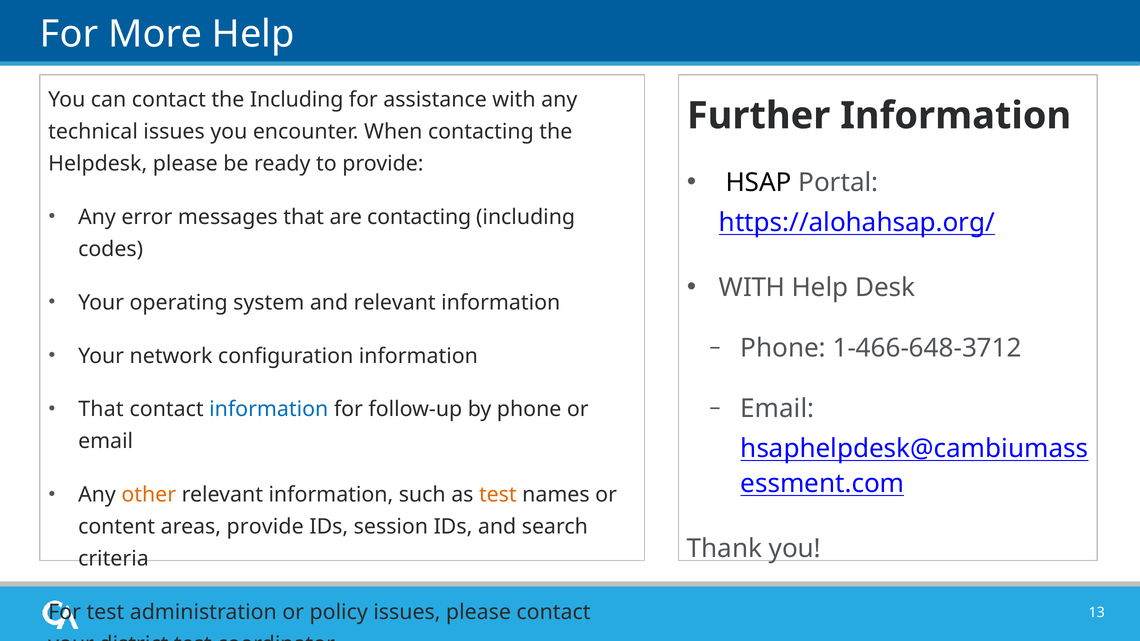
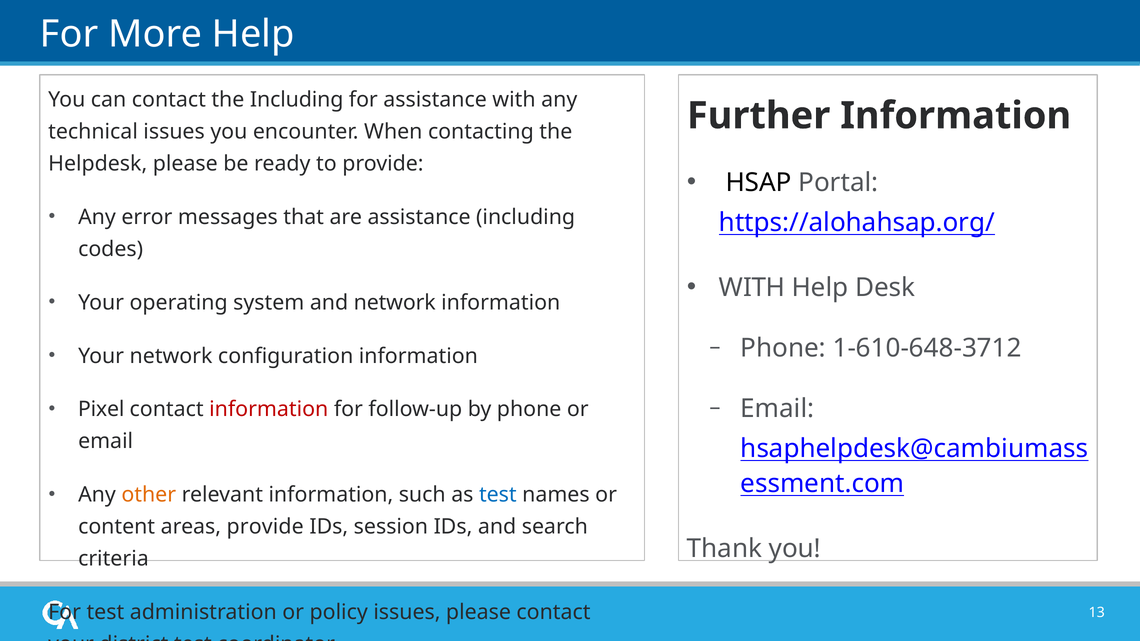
are contacting: contacting -> assistance (419, 217)
and relevant: relevant -> network (395, 303)
1-466-648-3712: 1-466-648-3712 -> 1-610-648-3712 (927, 348)
That: That -> Pixel (101, 410)
information colour: blue -> red (269, 410)
test colour: orange -> blue (498, 495)
